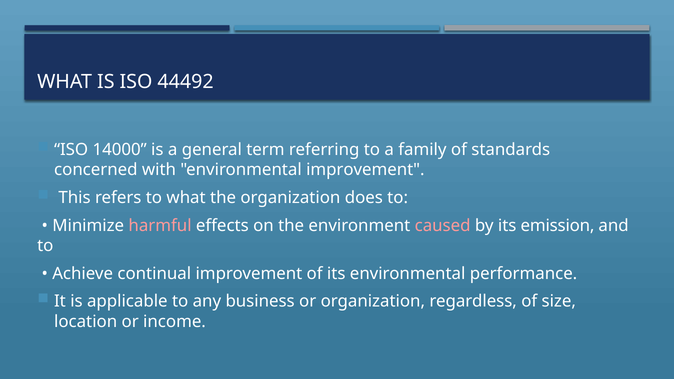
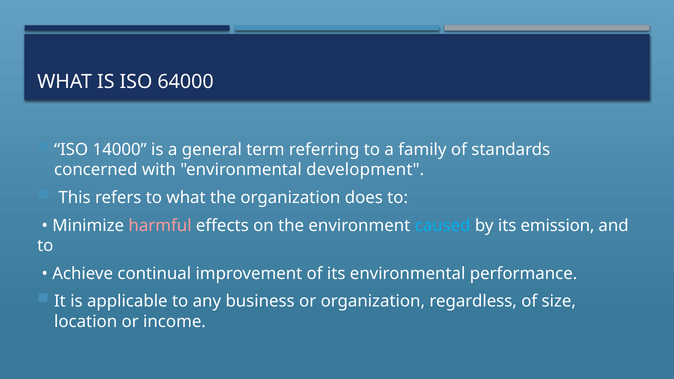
44492: 44492 -> 64000 (186, 82)
environmental improvement: improvement -> development (365, 170)
caused colour: pink -> light blue (443, 226)
